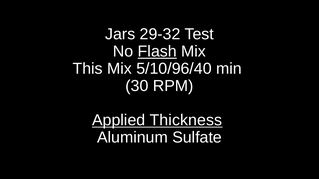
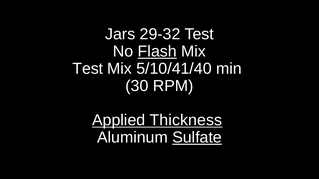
This: This -> Test (88, 69)
5/10/96/40: 5/10/96/40 -> 5/10/41/40 (174, 69)
Sulfate underline: none -> present (197, 138)
